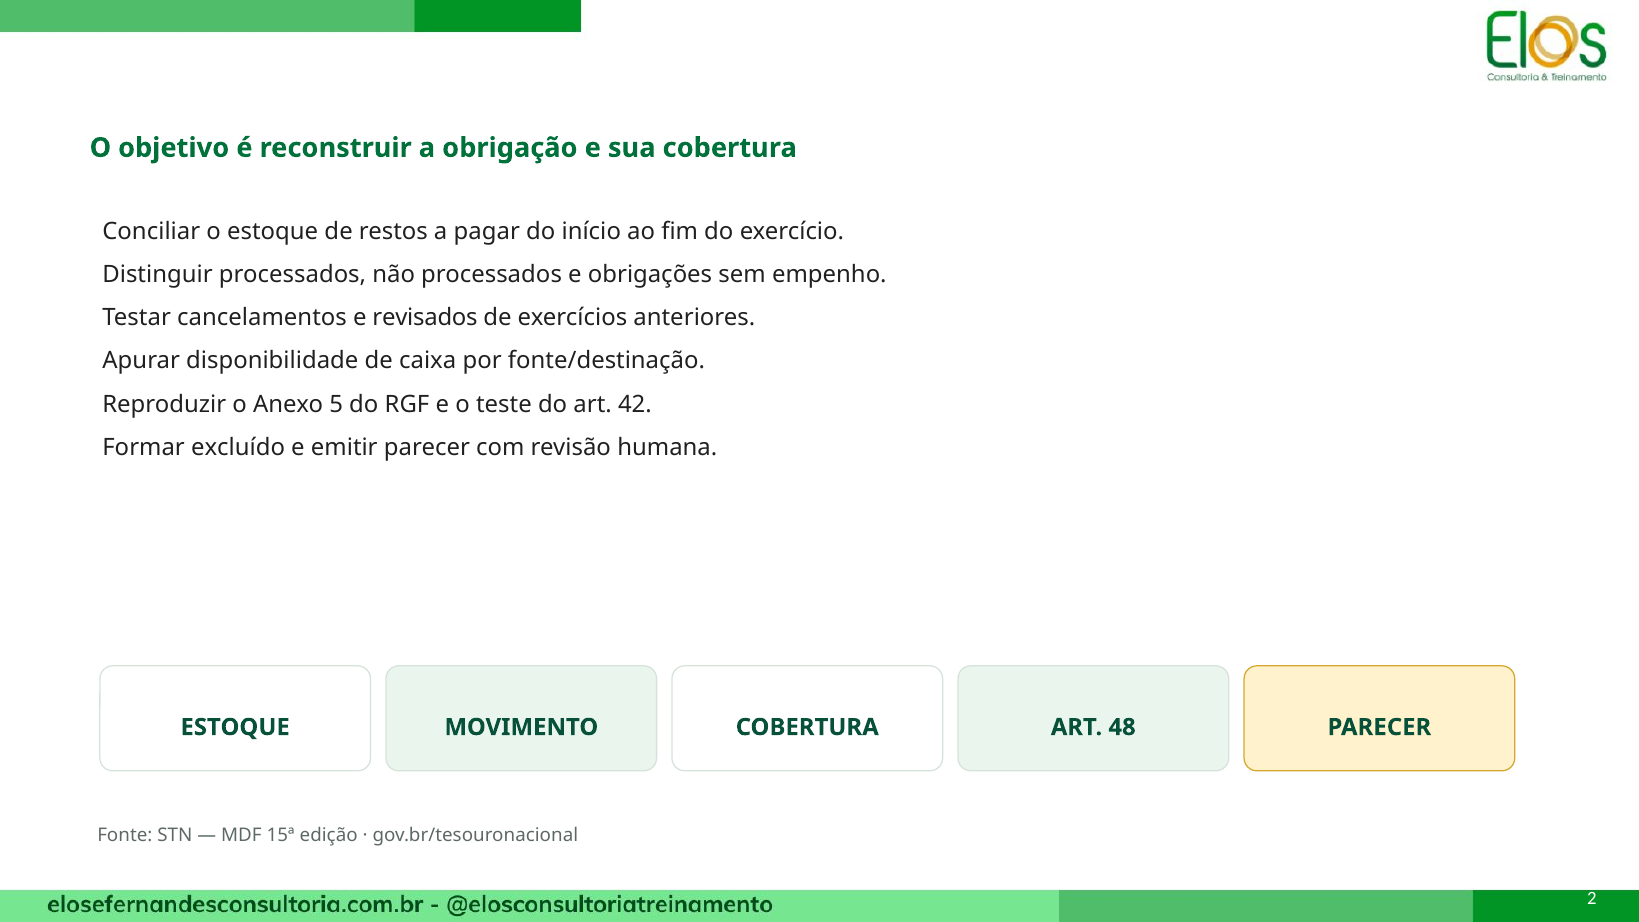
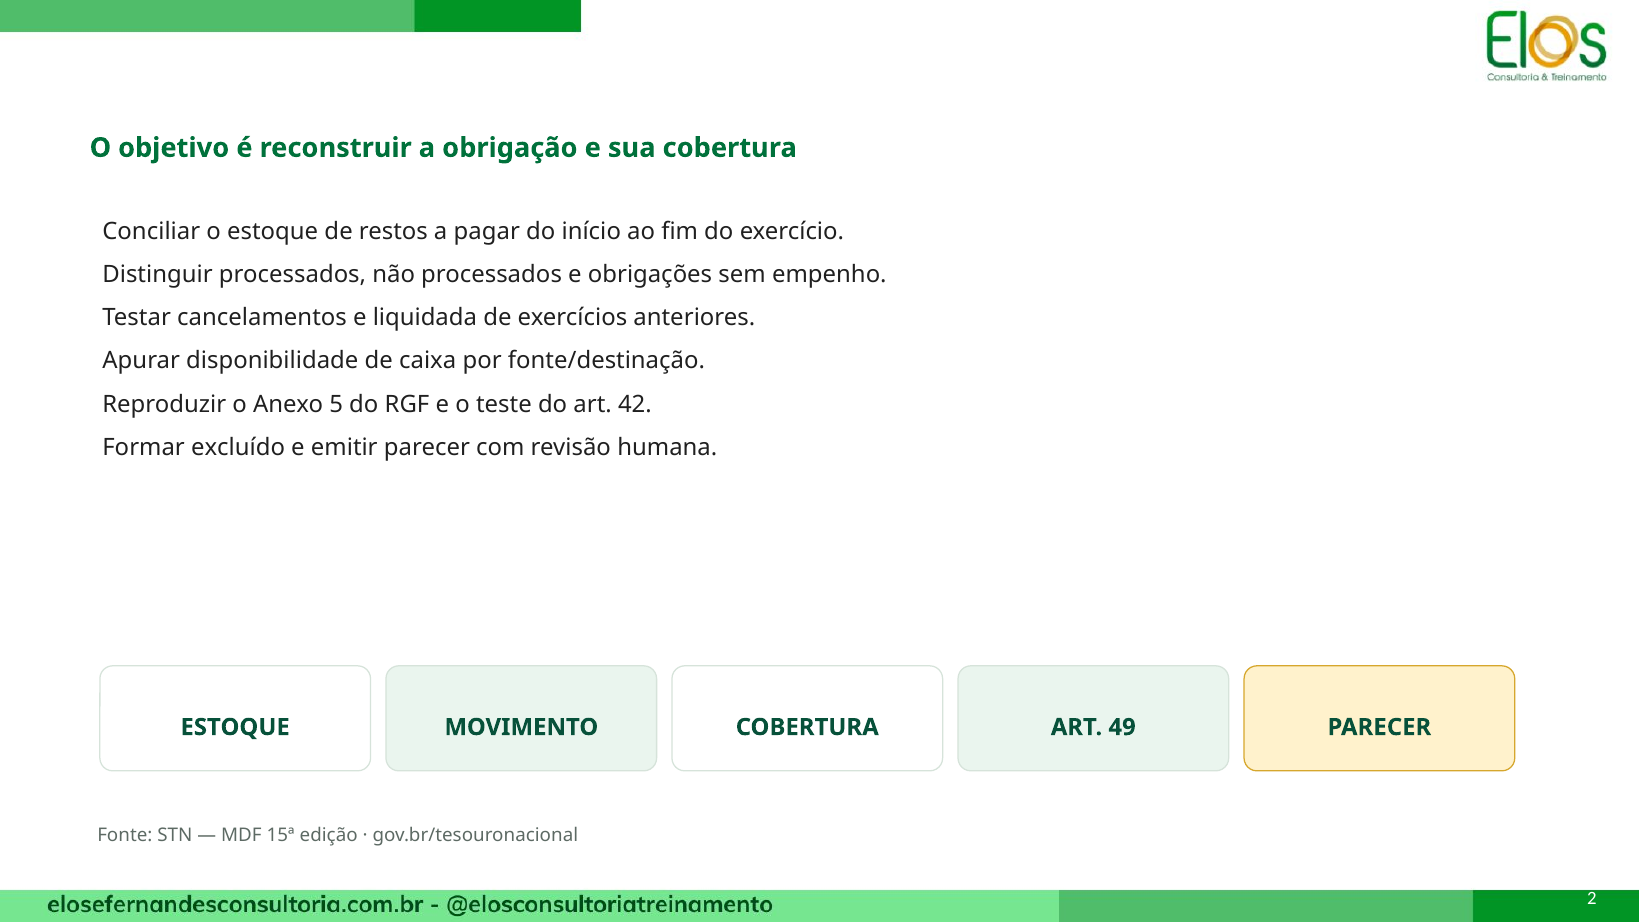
revisados: revisados -> liquidada (425, 318)
48: 48 -> 49 (1122, 727)
